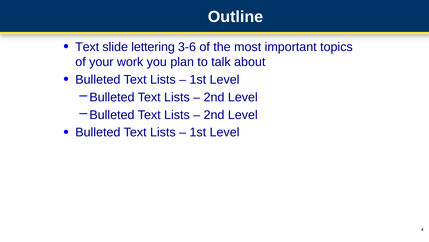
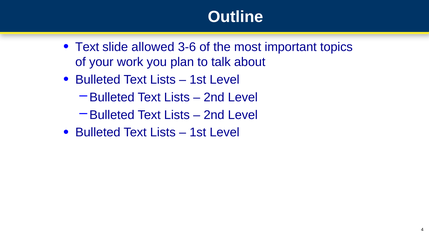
lettering: lettering -> allowed (153, 47)
